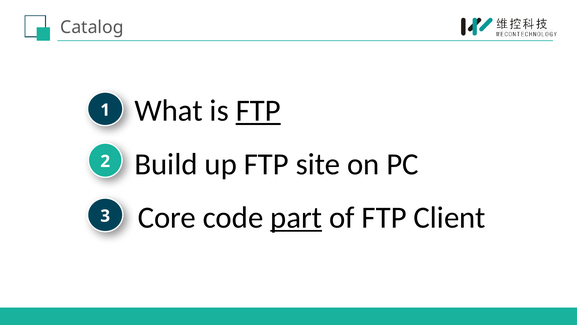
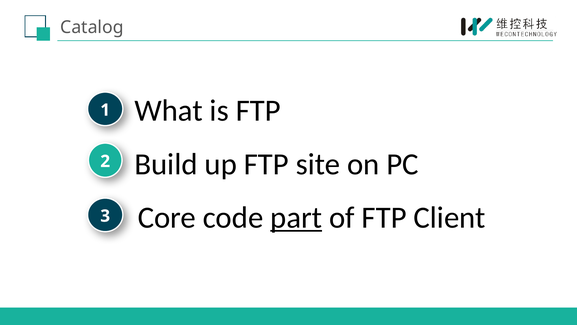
FTP underline: present -> none (258, 111)
